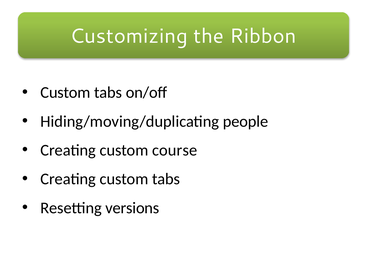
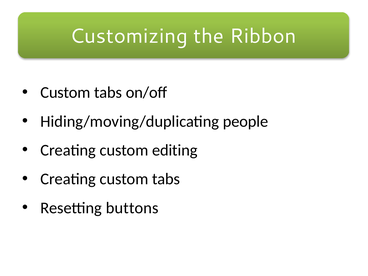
course: course -> editing (175, 150)
versions: versions -> buttons (132, 208)
